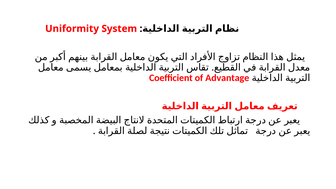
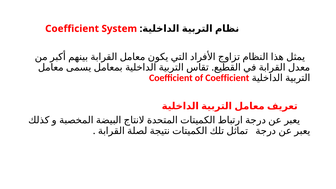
Uniformity: Uniformity -> Coefficient (72, 29)
of Advantage: Advantage -> Coefficient (227, 78)
